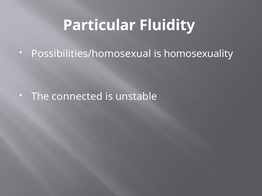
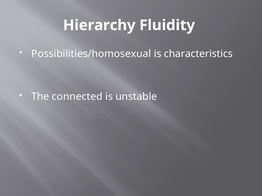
Particular: Particular -> Hierarchy (99, 25)
homosexuality: homosexuality -> characteristics (198, 54)
